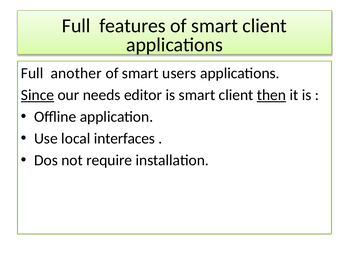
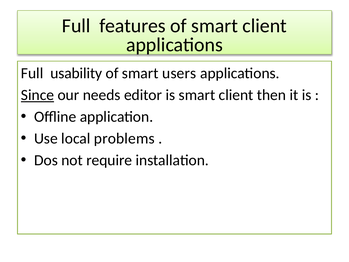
another: another -> usability (76, 73)
then underline: present -> none (271, 95)
interfaces: interfaces -> problems (124, 138)
